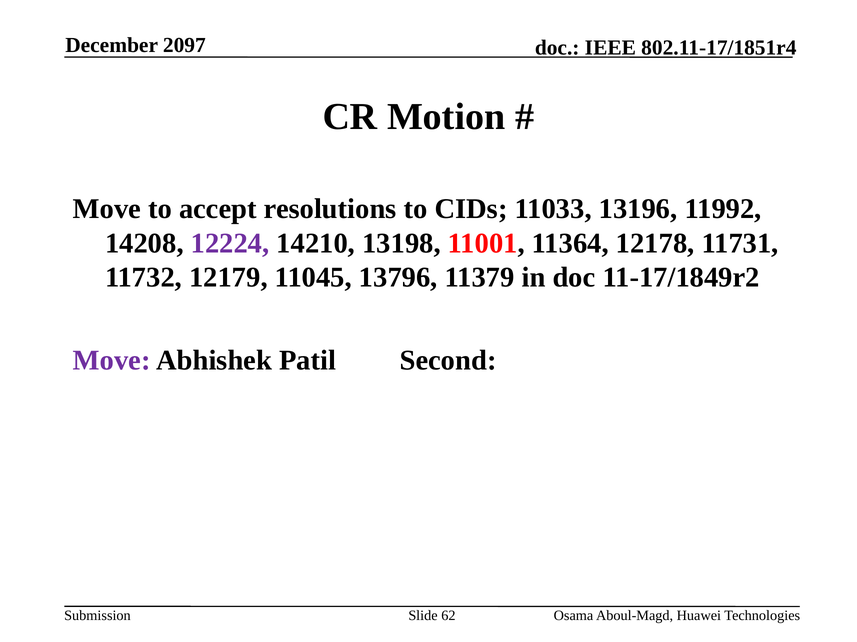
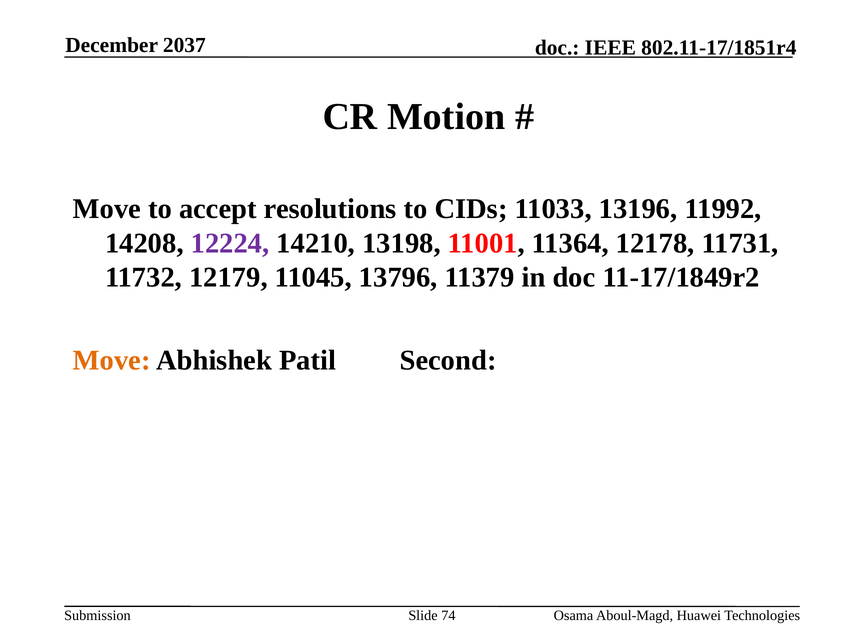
2097: 2097 -> 2037 (184, 45)
Move colour: purple -> orange (112, 361)
62: 62 -> 74 (448, 616)
